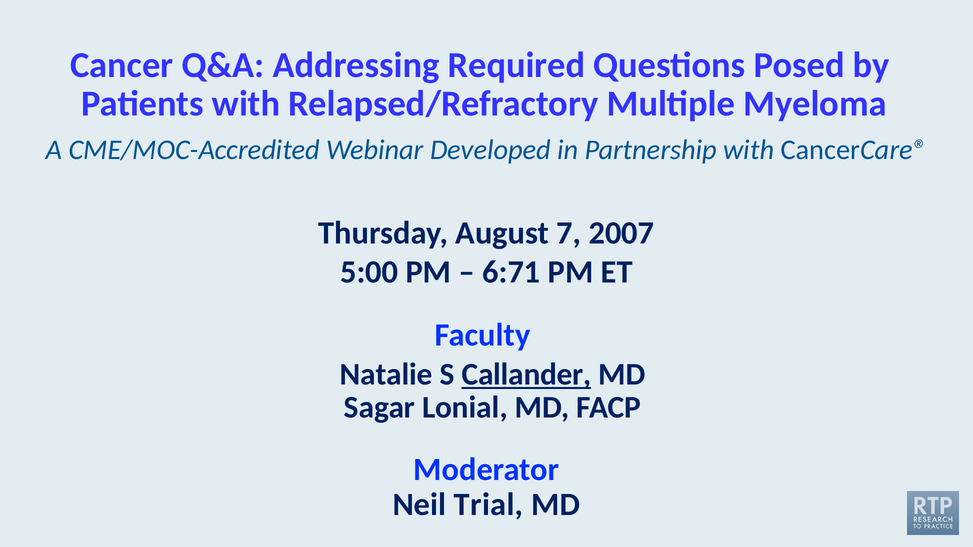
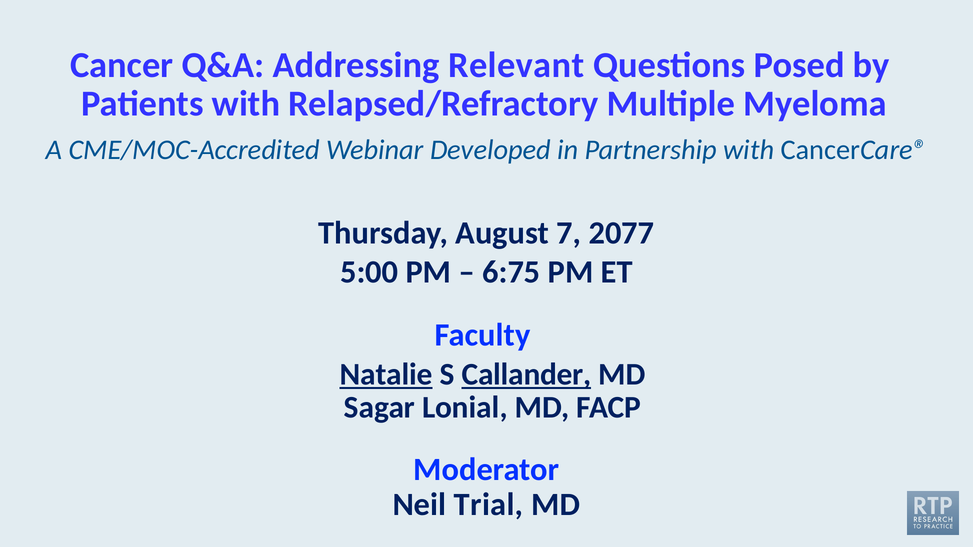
Required: Required -> Relevant (516, 65)
2007: 2007 -> 2077 (621, 233)
6:71: 6:71 -> 6:75 (511, 272)
Natalie underline: none -> present (386, 375)
